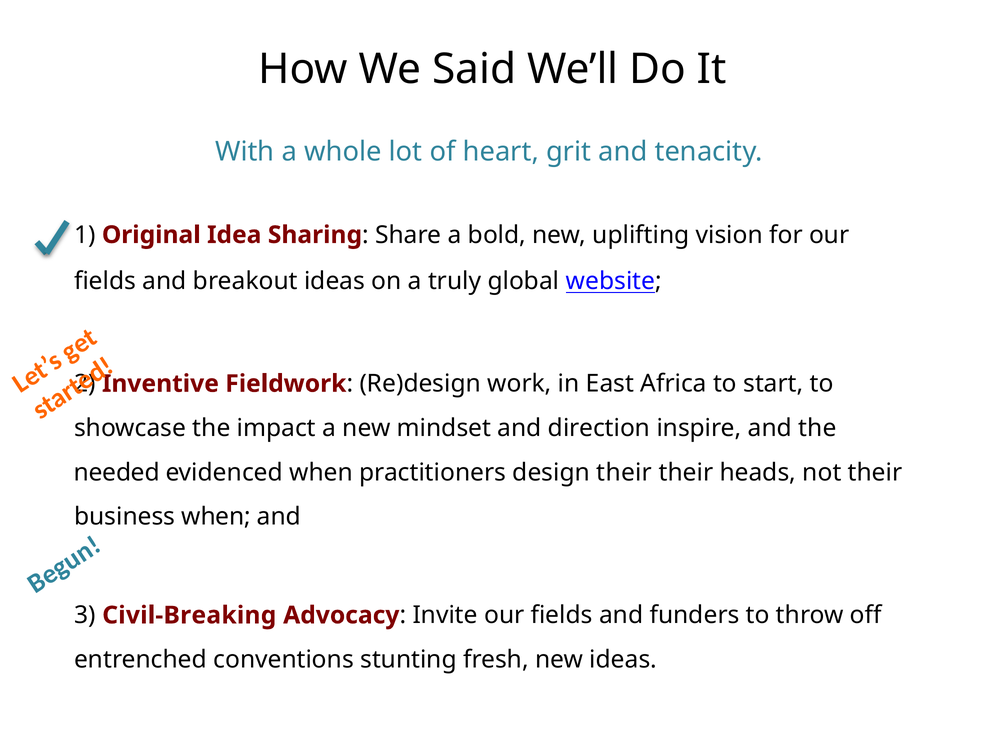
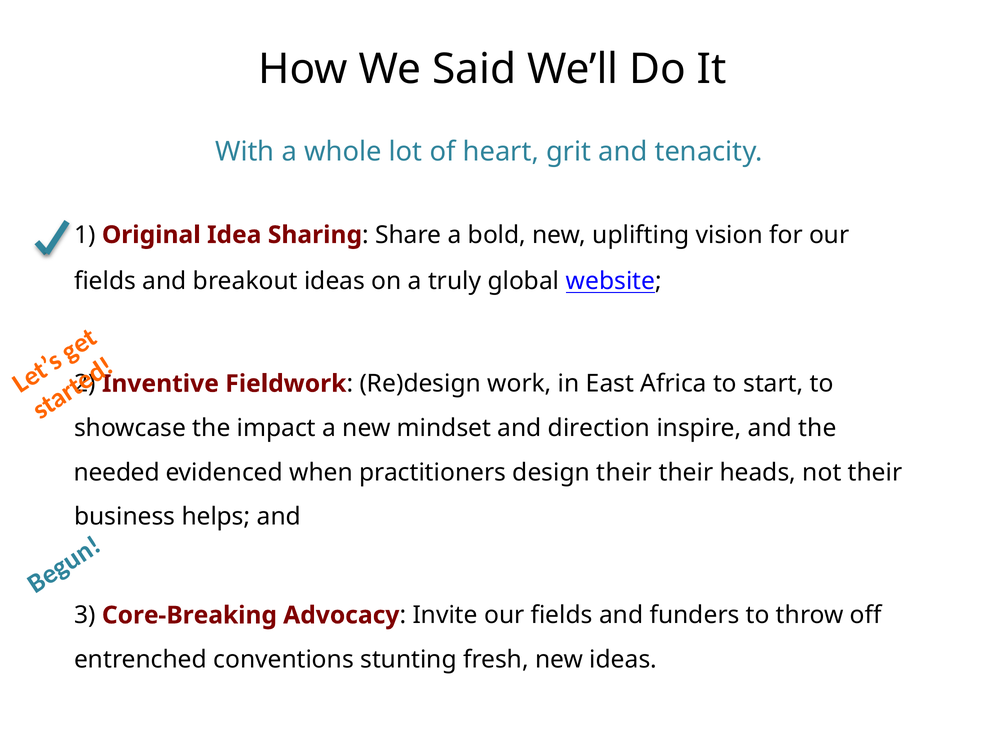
business when: when -> helps (216, 517)
Civil-Breaking: Civil-Breaking -> Core-Breaking (189, 615)
